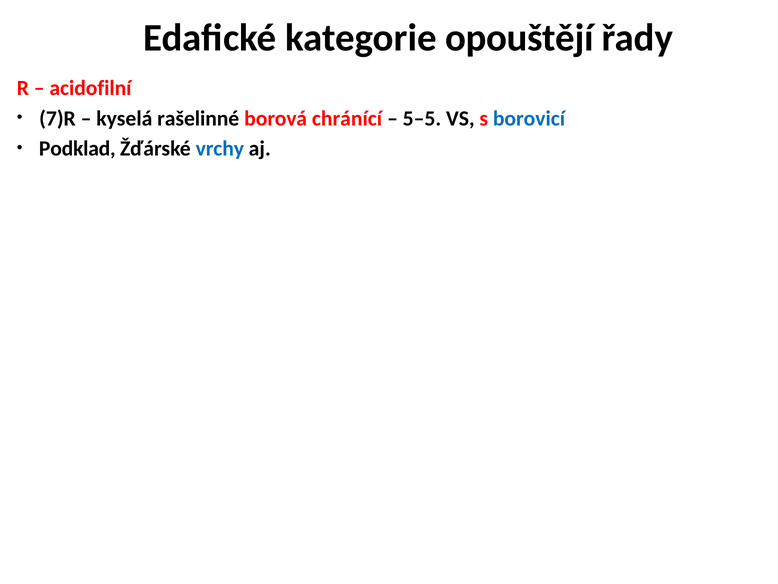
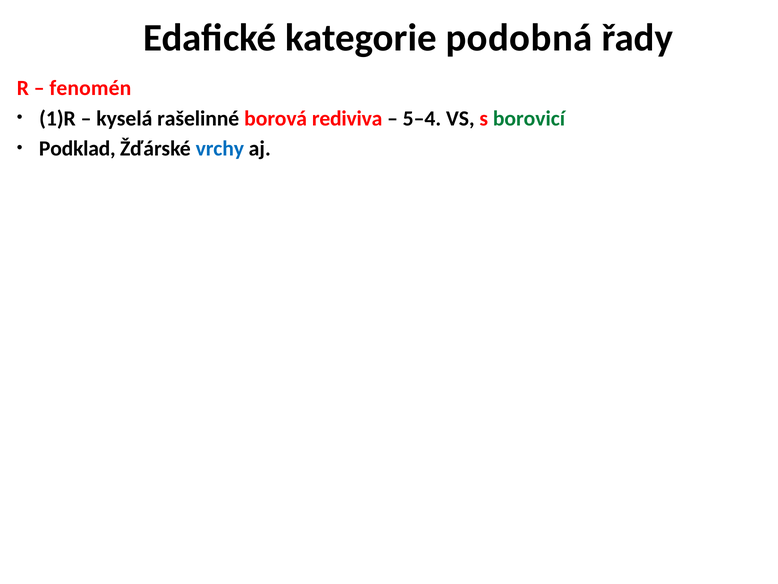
opouštějí: opouštějí -> podobná (519, 38)
acidofilní: acidofilní -> fenomén (90, 88)
7)R: 7)R -> 1)R (58, 118)
chránící: chránící -> rediviva (347, 118)
5–5: 5–5 -> 5–4 (422, 118)
borovicí colour: blue -> green (529, 118)
